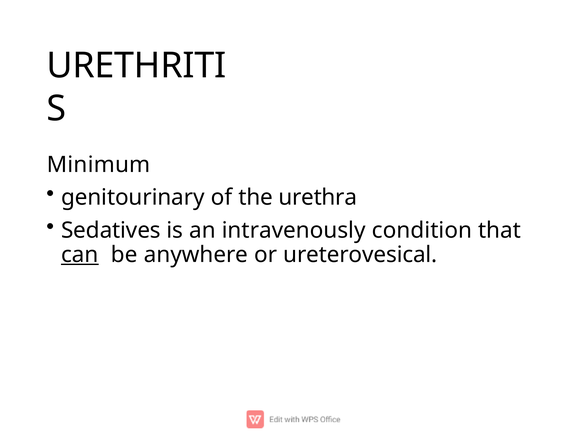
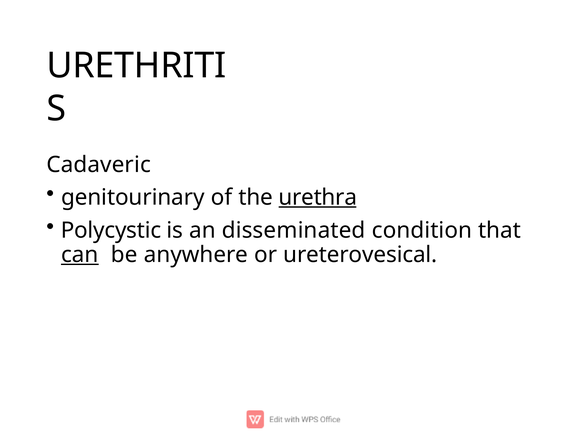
Minimum: Minimum -> Cadaveric (99, 165)
urethra underline: none -> present (318, 197)
Sedatives: Sedatives -> Polycystic (111, 230)
intravenously: intravenously -> disseminated (294, 230)
